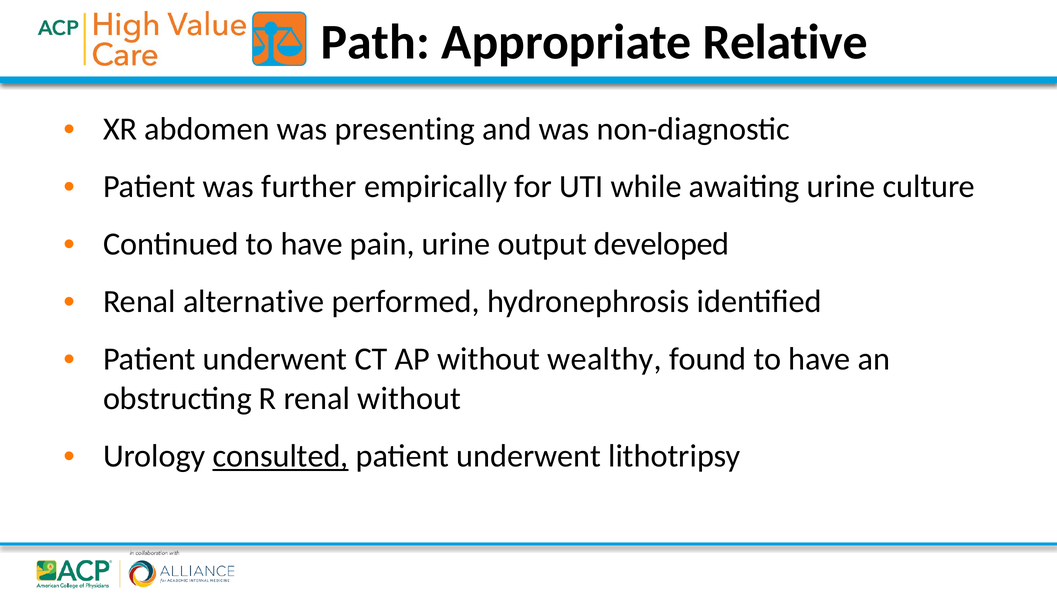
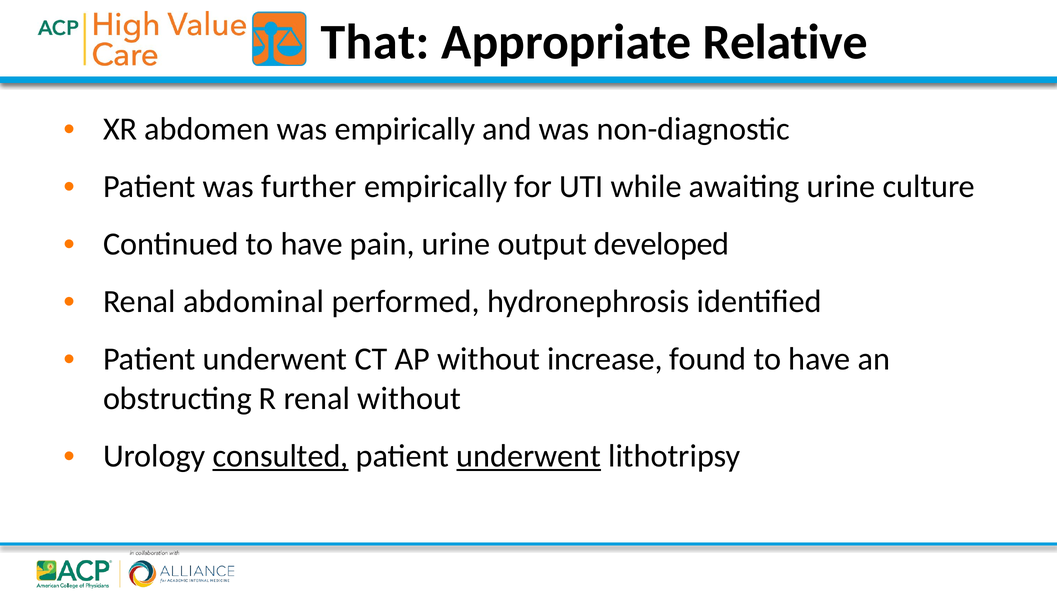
Path: Path -> That (375, 42)
was presenting: presenting -> empirically (405, 129)
alternative: alternative -> abdominal (254, 301)
wealthy: wealthy -> increase (605, 359)
underwent underline: none -> present (529, 456)
